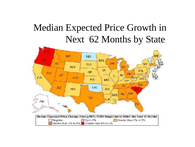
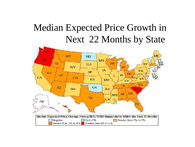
62: 62 -> 22 (94, 39)
